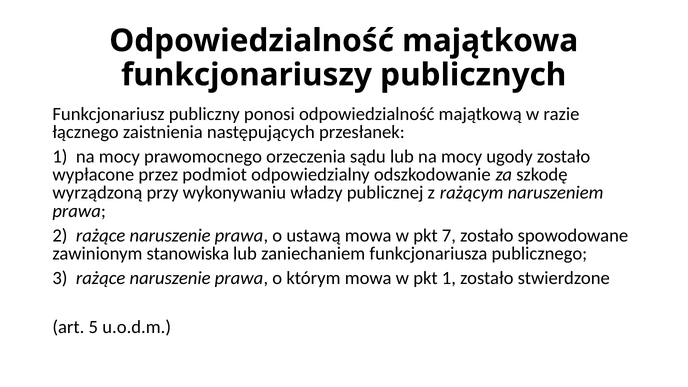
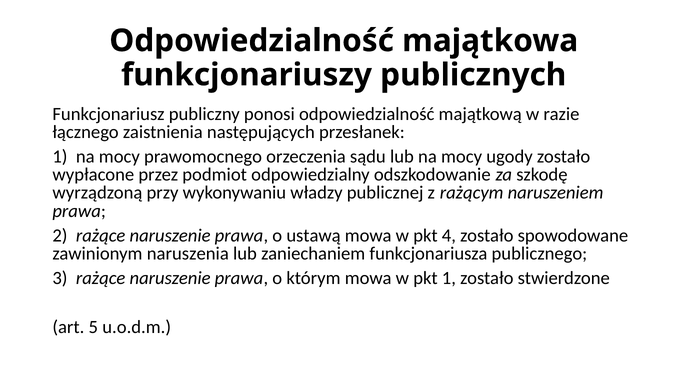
7: 7 -> 4 (449, 235)
stanowiska: stanowiska -> naruszenia (188, 254)
